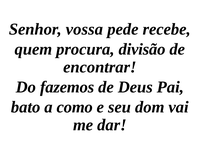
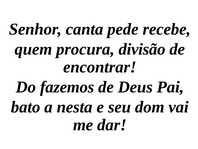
vossa: vossa -> canta (85, 29)
como: como -> nesta (75, 107)
